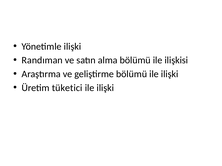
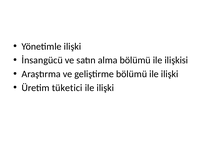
Randıman: Randıman -> İnsangücü (42, 60)
